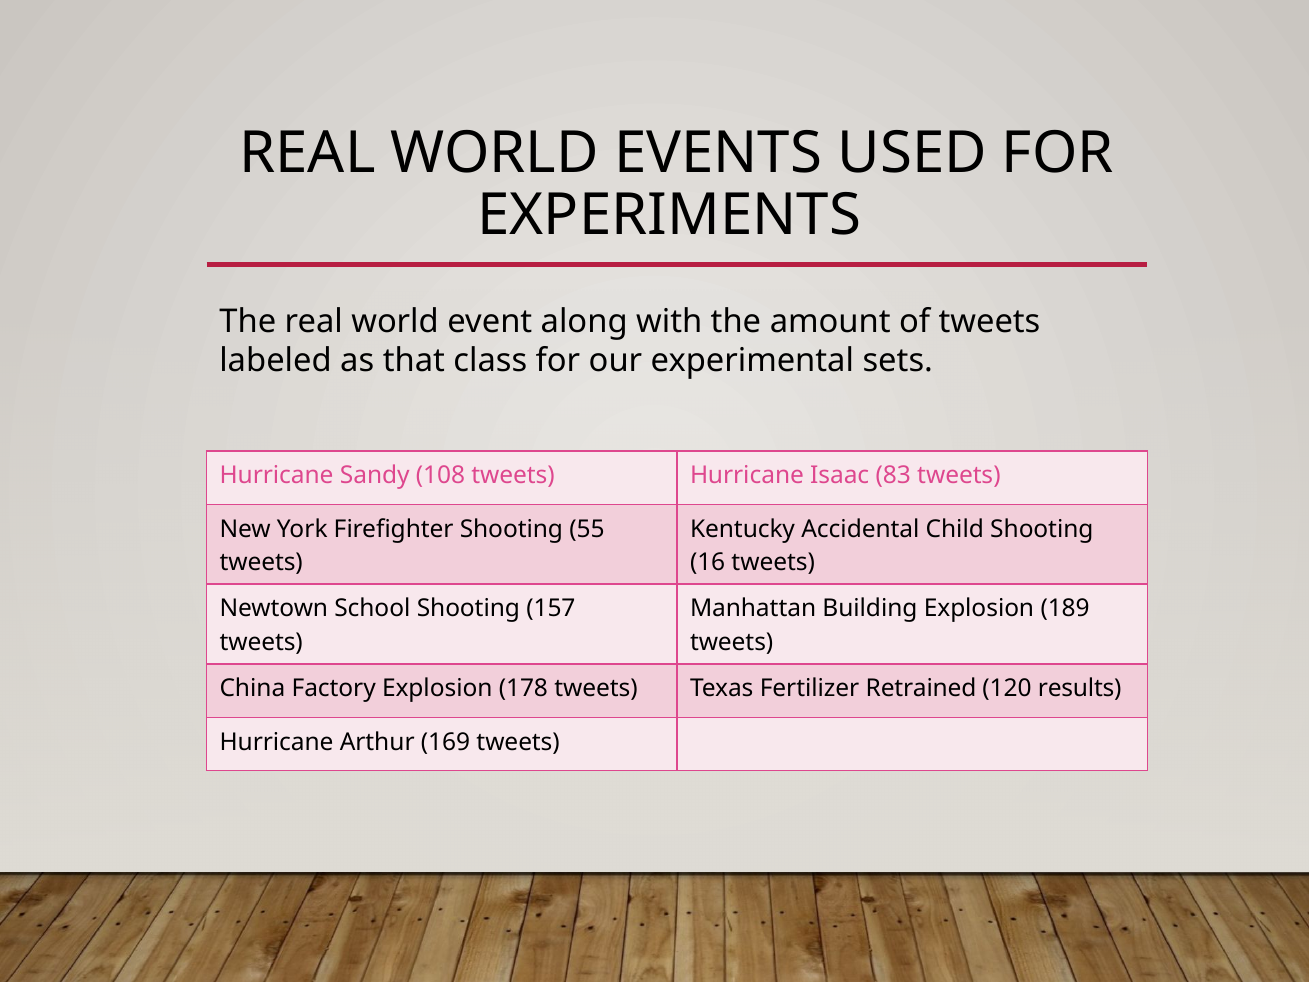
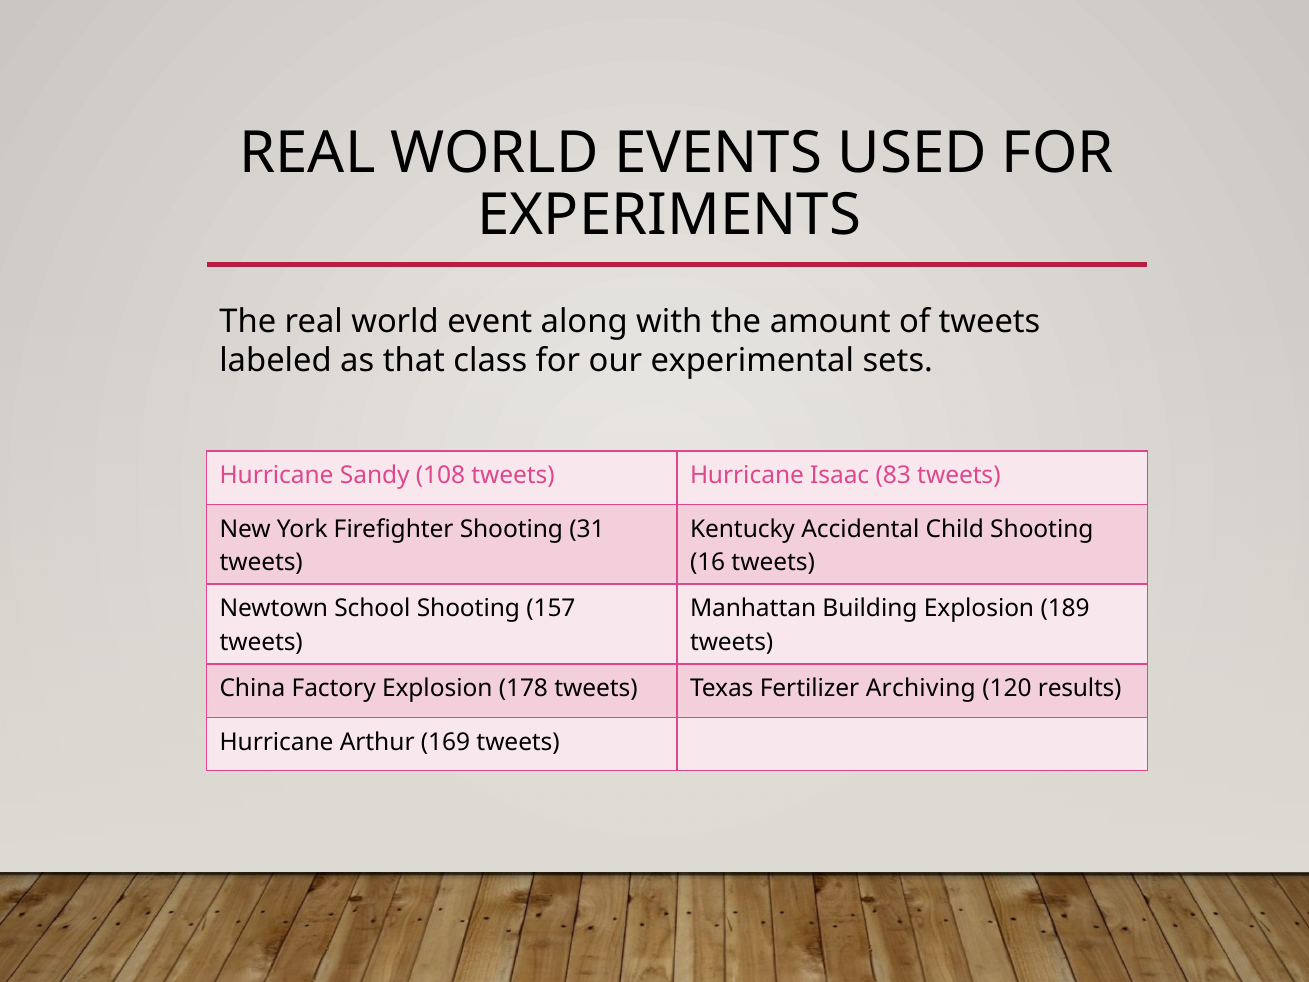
55: 55 -> 31 (587, 529)
Retrained: Retrained -> Archiving (921, 689)
